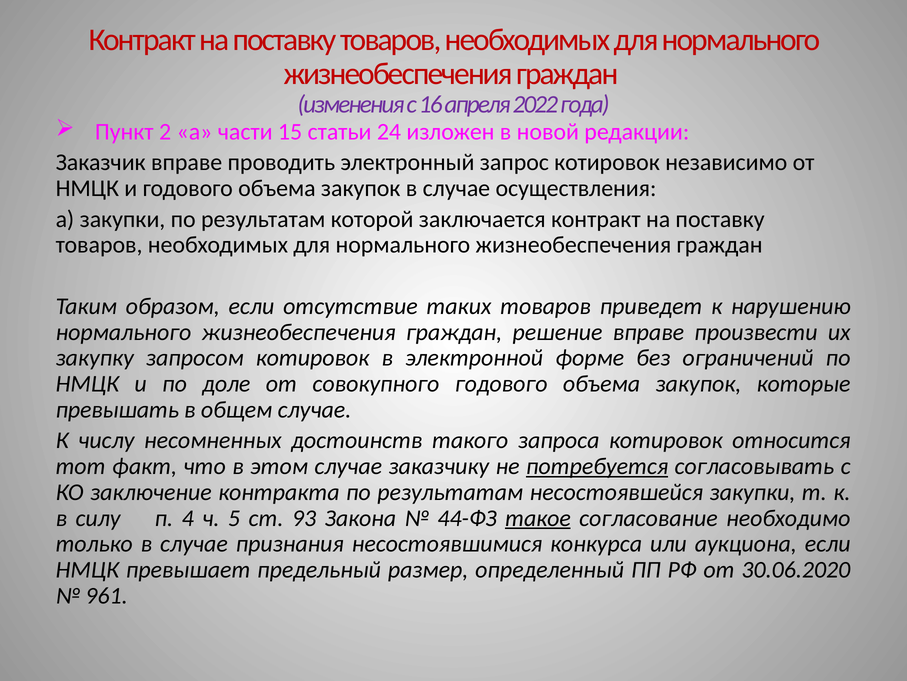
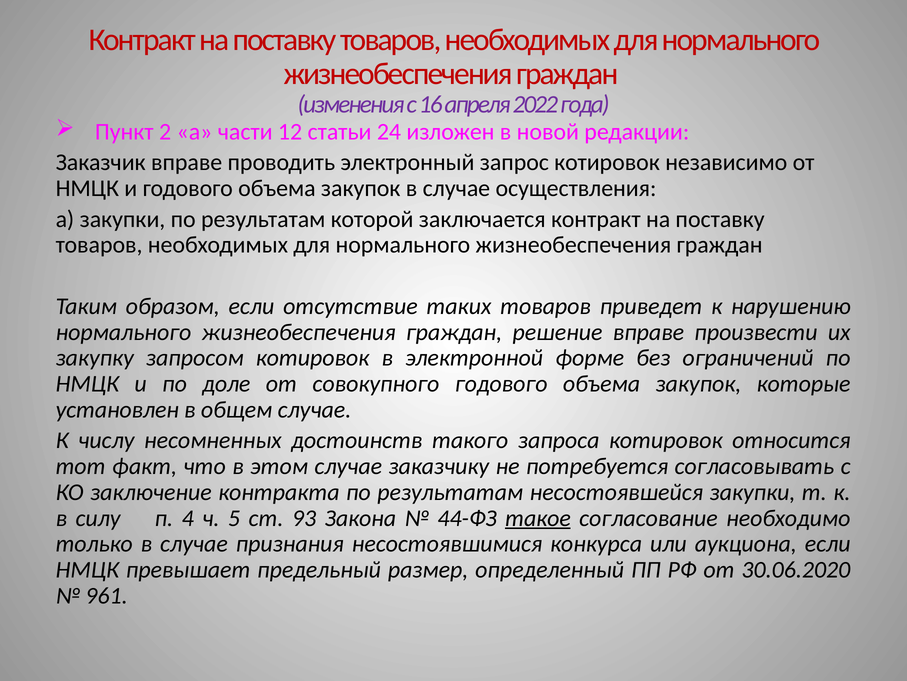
15: 15 -> 12 (290, 132)
превышать: превышать -> установлен (117, 409)
потребуется underline: present -> none (597, 466)
